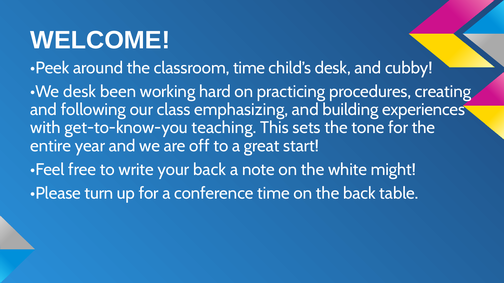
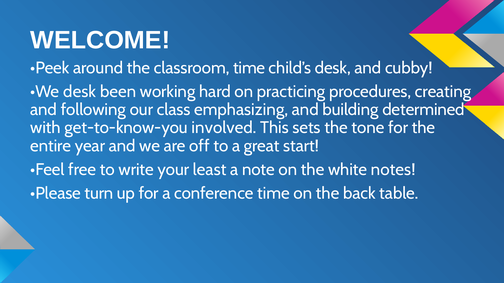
experiences: experiences -> determined (424, 110)
teaching: teaching -> involved (224, 128)
your back: back -> least (210, 170)
might: might -> notes (393, 170)
